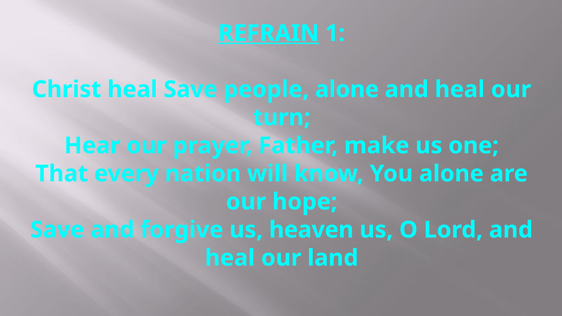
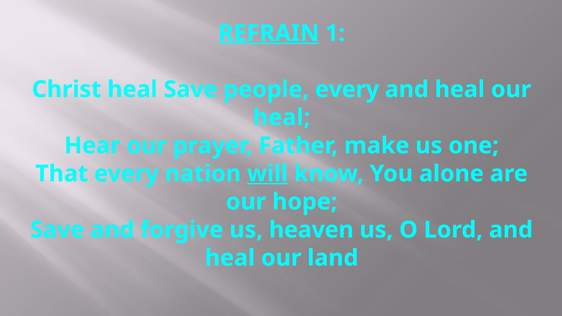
people alone: alone -> every (347, 89)
turn: turn -> heal (282, 118)
will underline: none -> present (267, 174)
